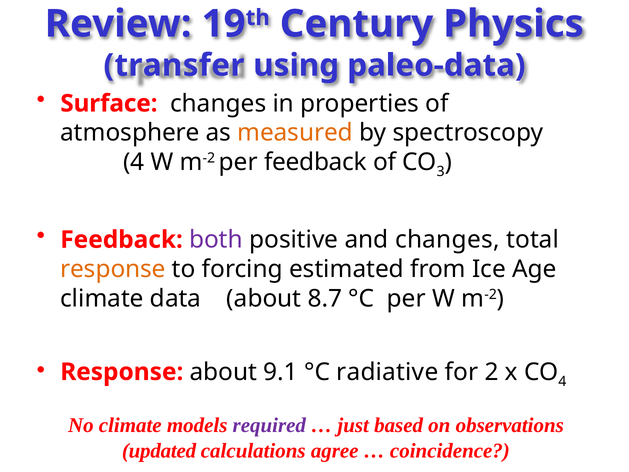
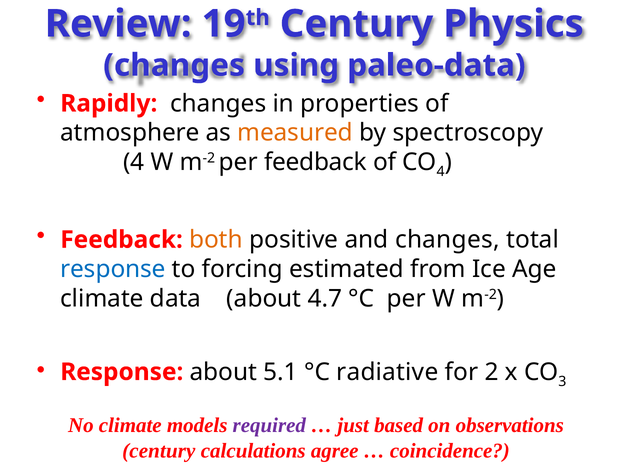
transfer: transfer -> changes (174, 65)
Surface: Surface -> Rapidly (109, 103)
3: 3 -> 4 (441, 172)
both colour: purple -> orange (216, 240)
response colour: orange -> blue (113, 269)
8.7: 8.7 -> 4.7 (325, 298)
9.1: 9.1 -> 5.1 (281, 372)
4: 4 -> 3 (562, 381)
updated: updated -> century (159, 450)
